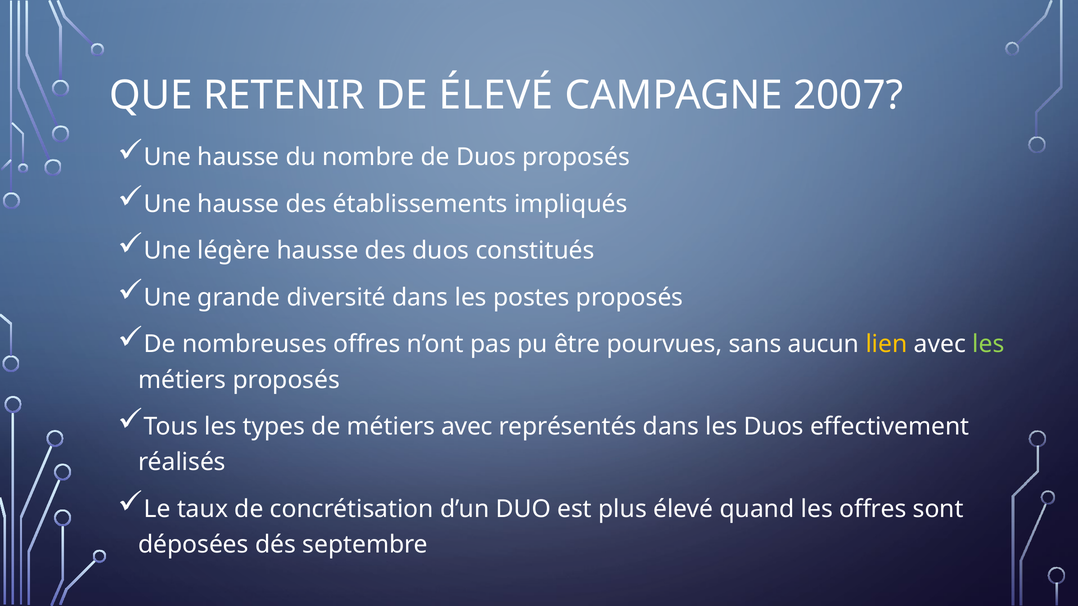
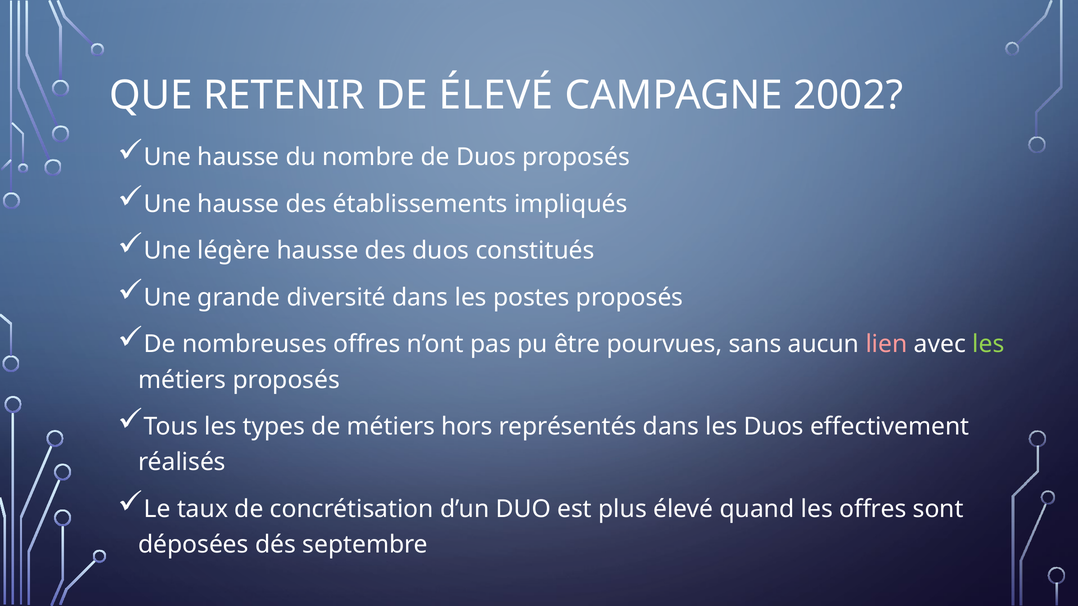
2007: 2007 -> 2002 (848, 96)
lien colour: yellow -> pink (886, 345)
métiers avec: avec -> hors (467, 427)
